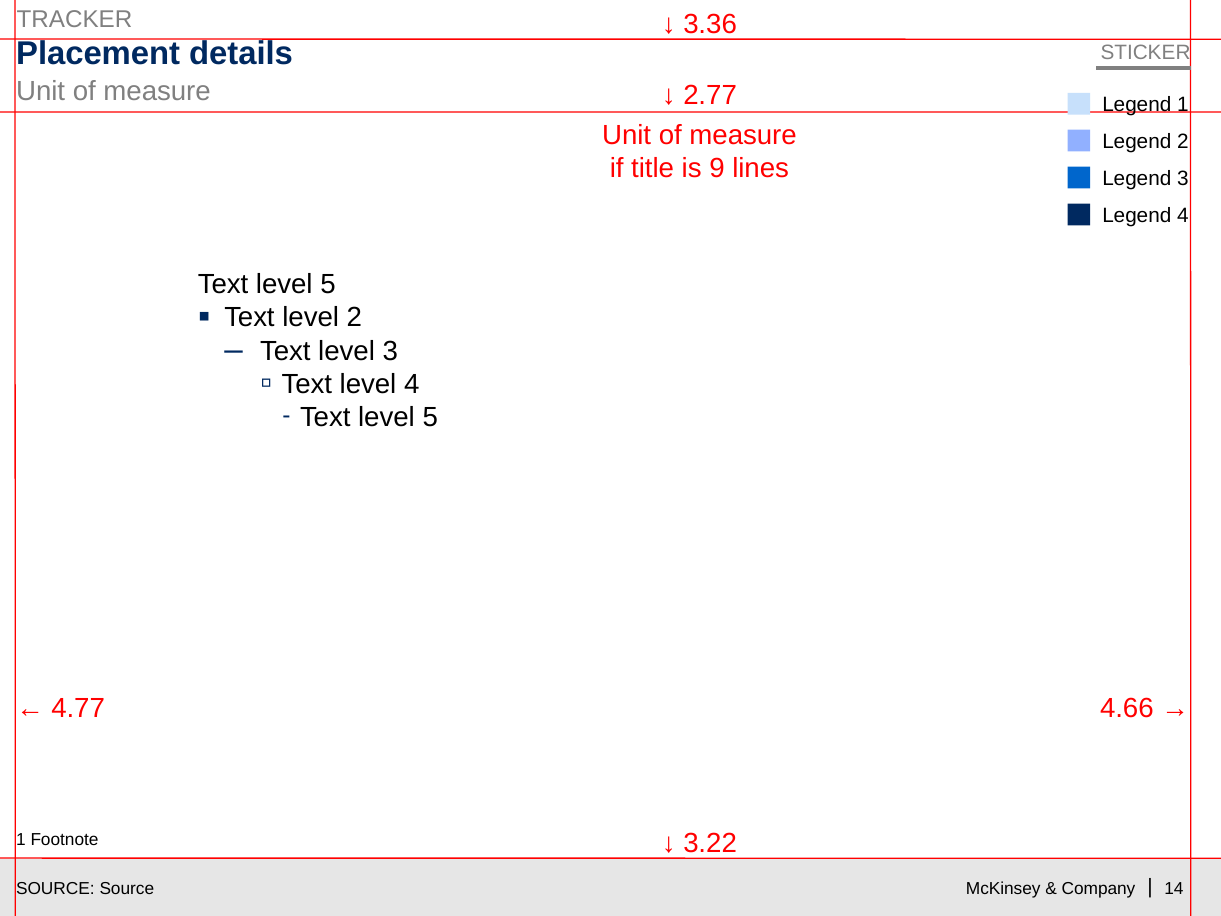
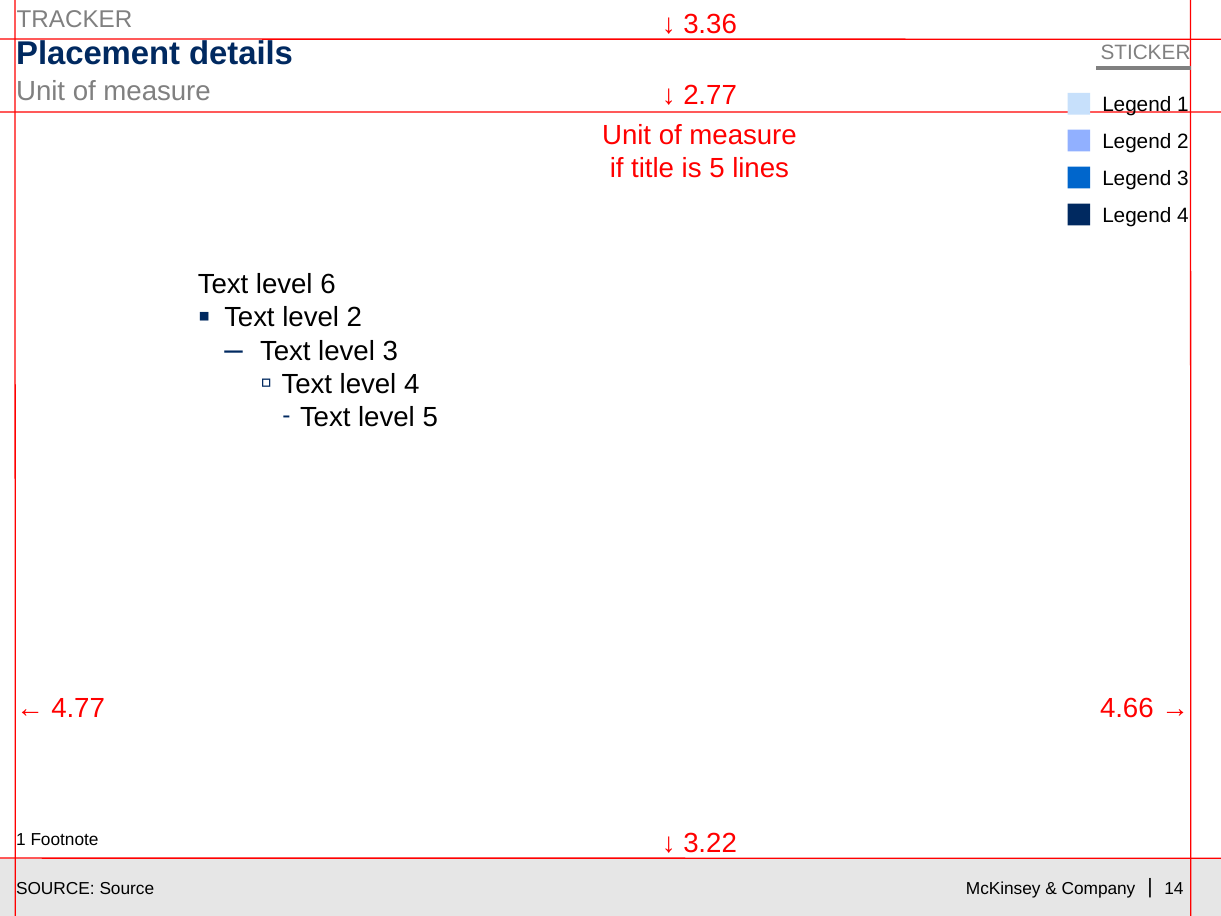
is 9: 9 -> 5 (717, 169)
5: 5 -> 6 (328, 284)
